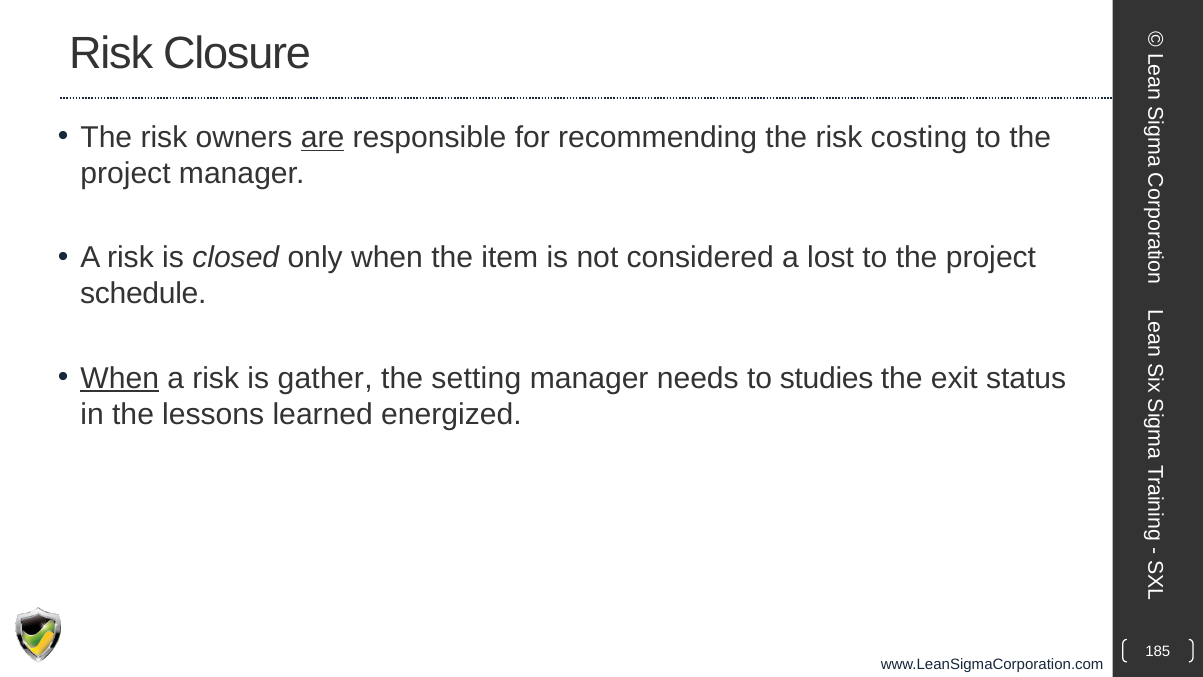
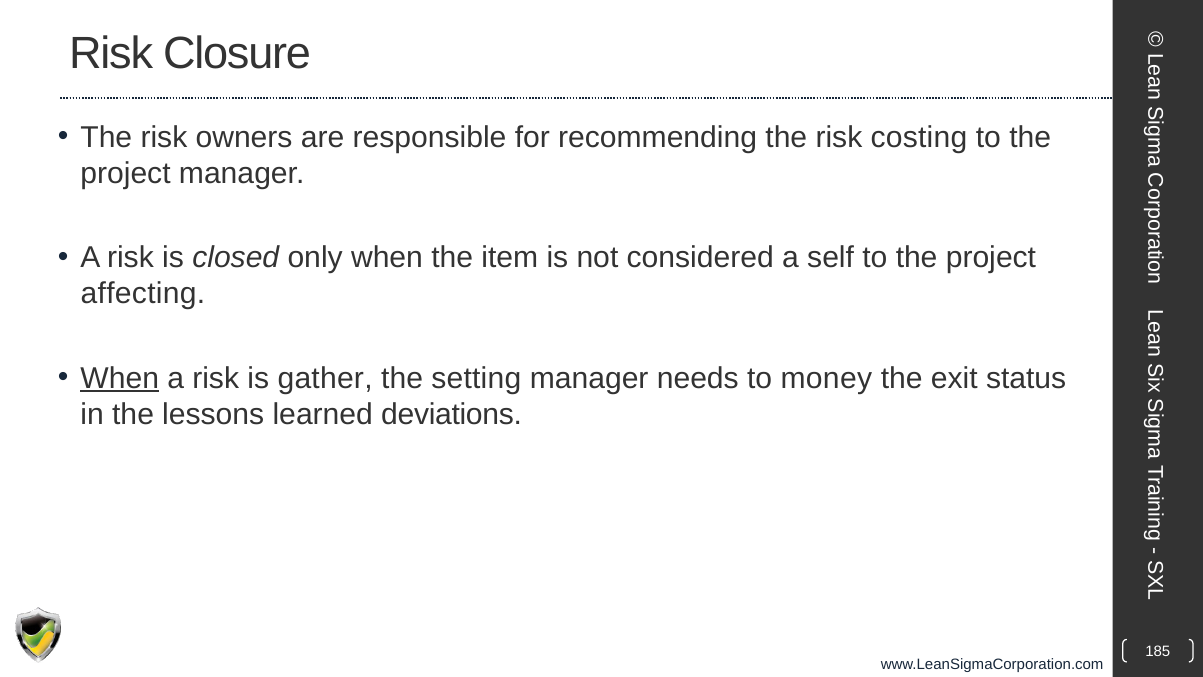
are underline: present -> none (323, 137)
lost: lost -> self (831, 258)
schedule: schedule -> affecting (143, 294)
studies: studies -> money (826, 378)
energized: energized -> deviations (452, 414)
